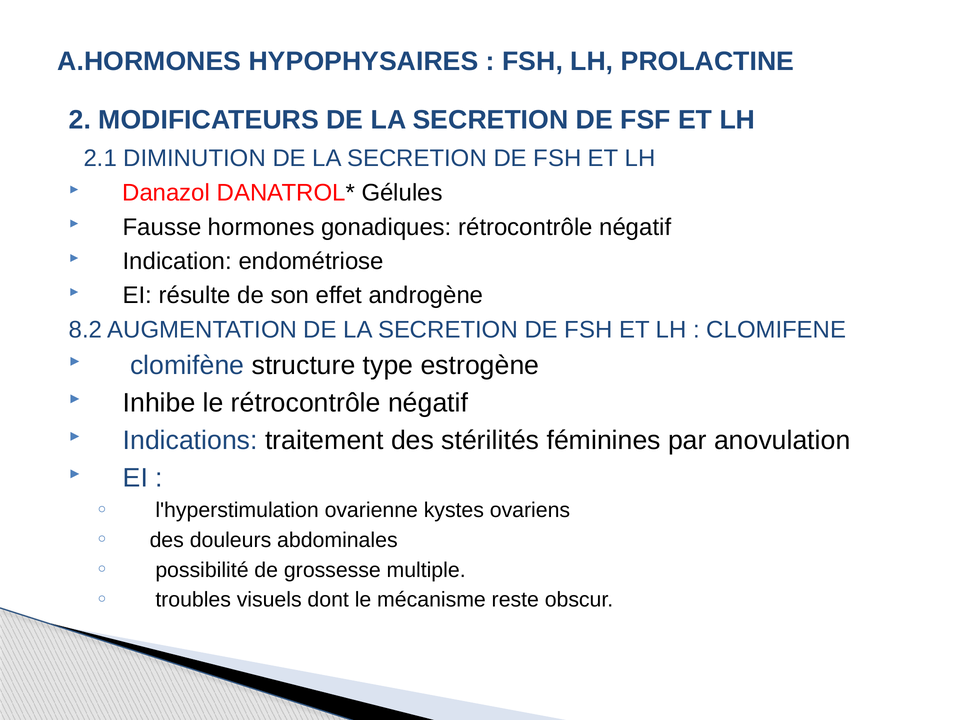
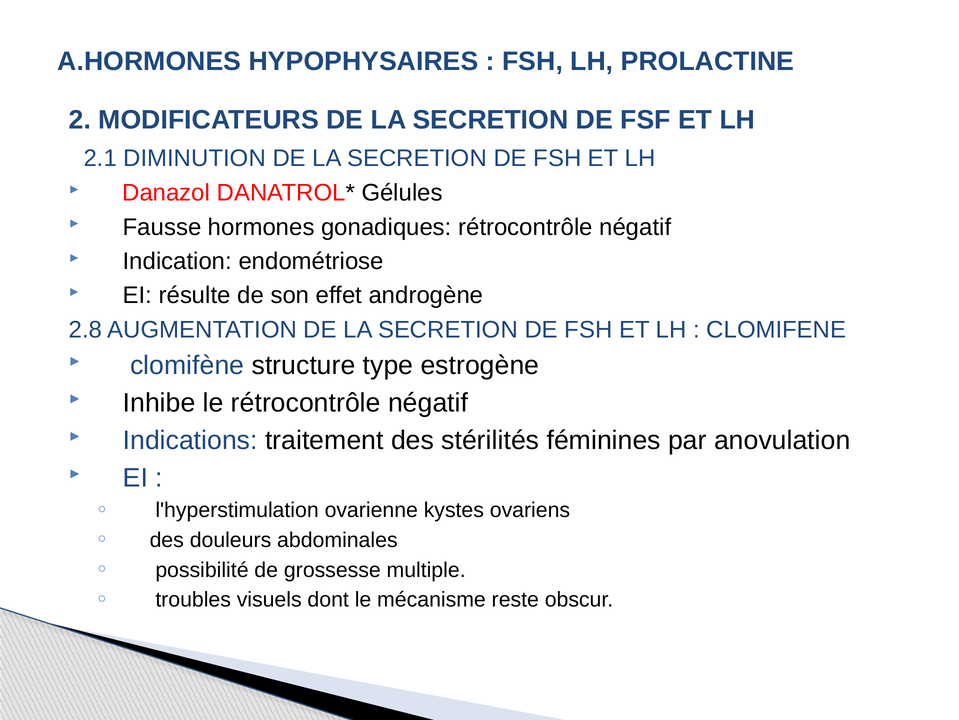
8.2: 8.2 -> 2.8 (86, 329)
